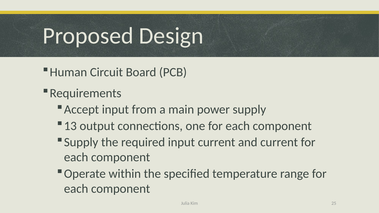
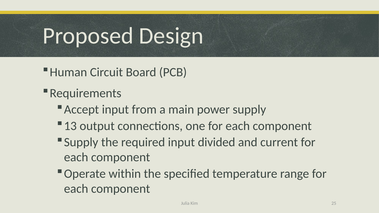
input current: current -> divided (217, 142)
